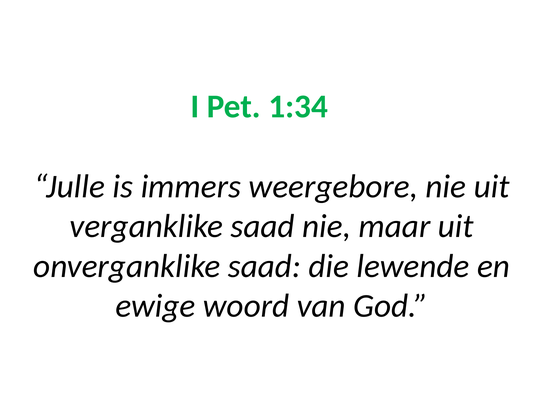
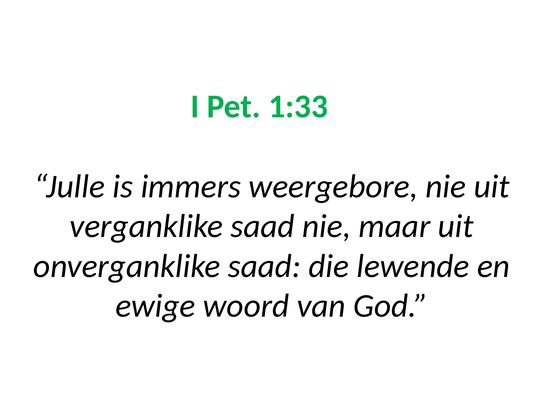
1:34: 1:34 -> 1:33 (298, 107)
